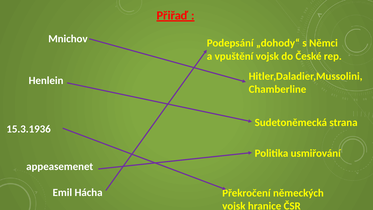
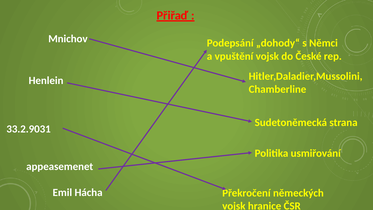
15.3.1936: 15.3.1936 -> 33.2.9031 (29, 129)
